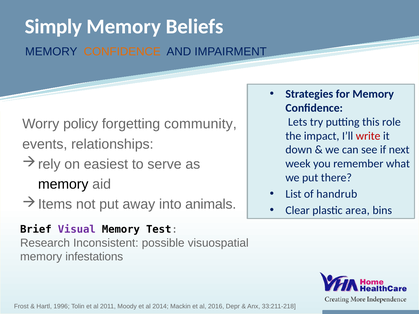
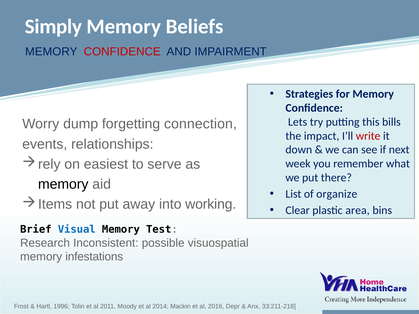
CONFIDENCE colour: orange -> red (122, 52)
role: role -> bills (391, 122)
policy: policy -> dump (81, 124)
community: community -> connection (200, 124)
handrub: handrub -> organize (337, 194)
animals: animals -> working (211, 205)
Visual colour: purple -> blue (77, 230)
